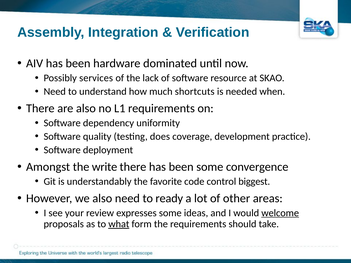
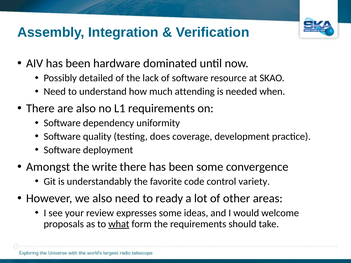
services: services -> detailed (96, 78)
shortcuts: shortcuts -> attending (195, 92)
biggest: biggest -> variety (254, 182)
welcome underline: present -> none (280, 213)
